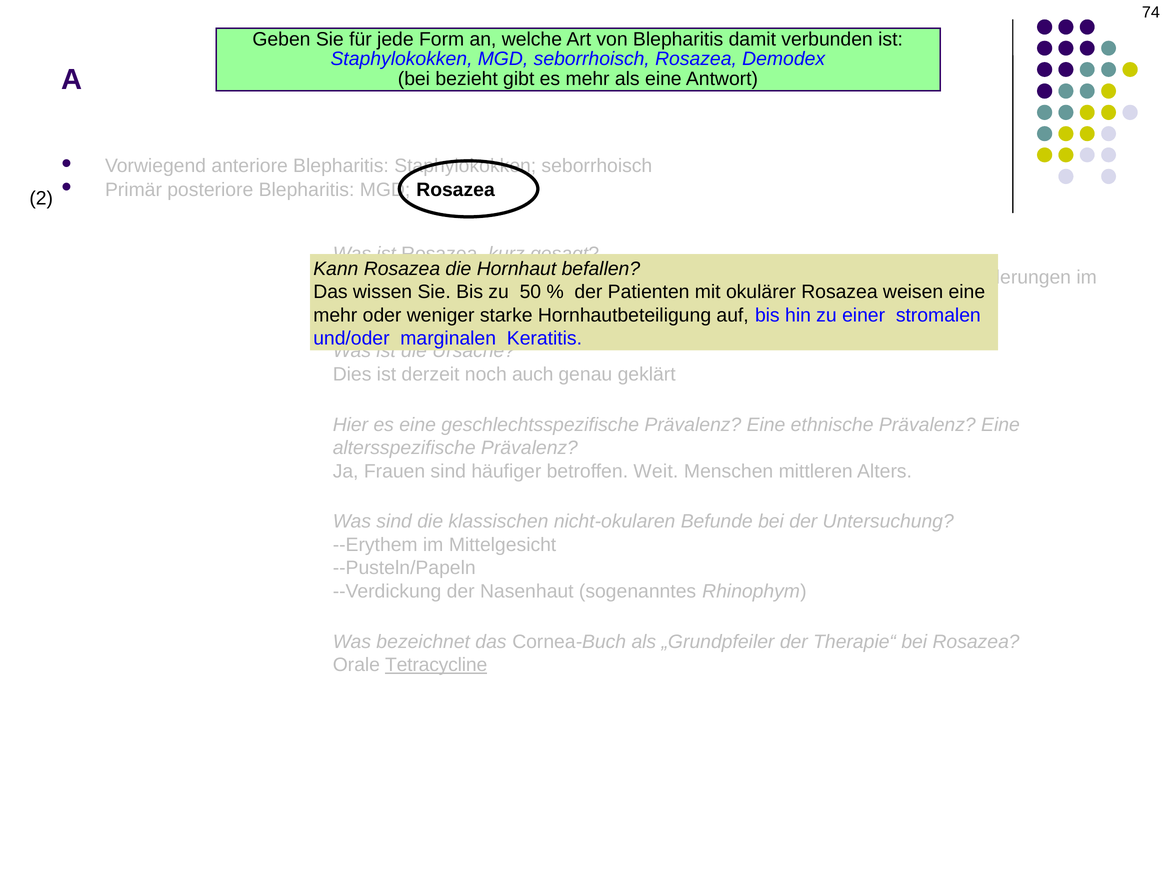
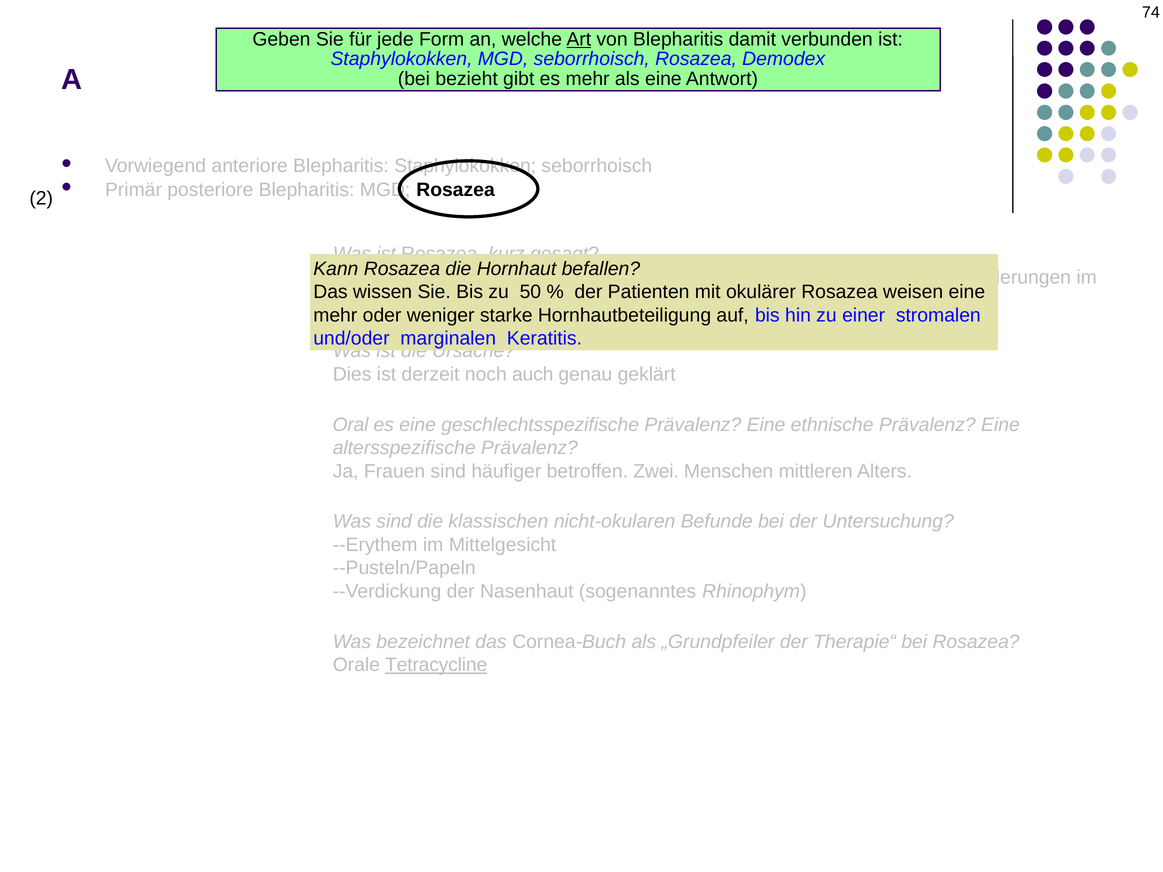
Art underline: none -> present (579, 39)
Hier: Hier -> Oral (351, 425)
Weit: Weit -> Zwei (656, 471)
